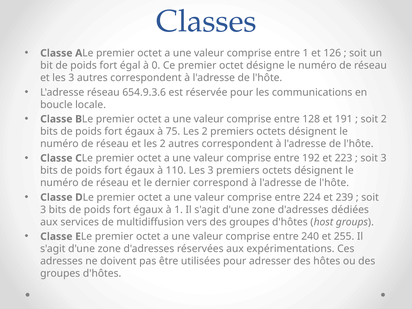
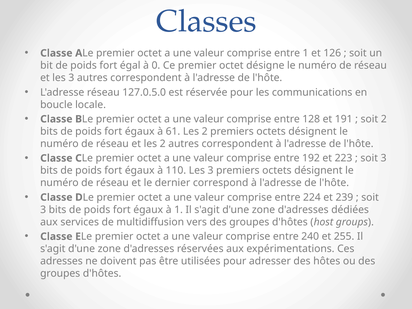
654.9.3.6: 654.9.3.6 -> 127.0.5.0 (144, 92)
75: 75 -> 61 (173, 131)
